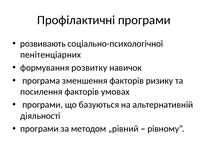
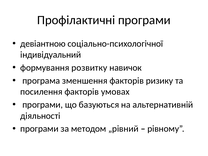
розвивають: розвивають -> девіантною (43, 44)
пенітенціарних: пенітенціарних -> індивідуальний (51, 55)
